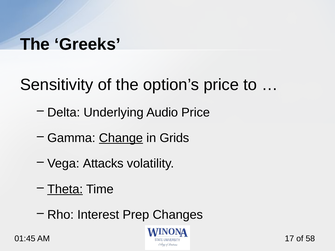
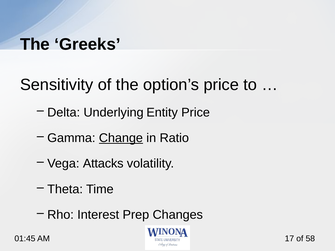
Audio: Audio -> Entity (162, 112)
Grids: Grids -> Ratio (174, 138)
Theta underline: present -> none (65, 189)
